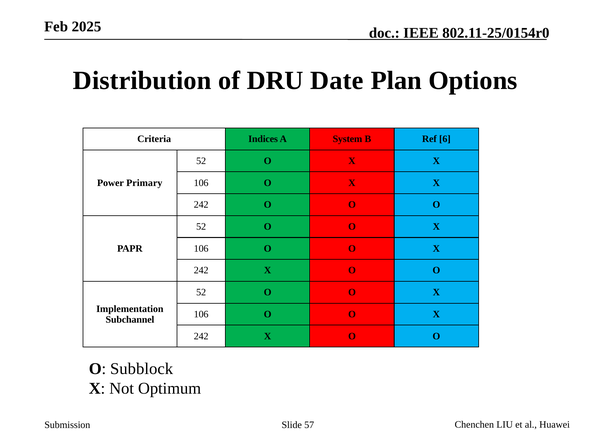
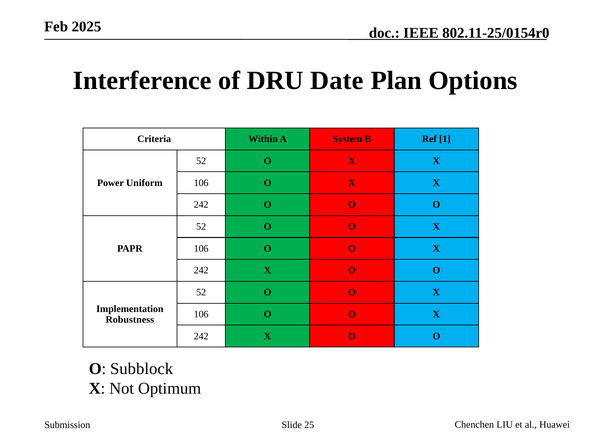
Distribution: Distribution -> Interference (142, 81)
Indices: Indices -> Within (263, 139)
6: 6 -> 1 (445, 139)
Primary: Primary -> Uniform (144, 183)
Subchannel: Subchannel -> Robustness (130, 320)
57: 57 -> 25 (309, 425)
